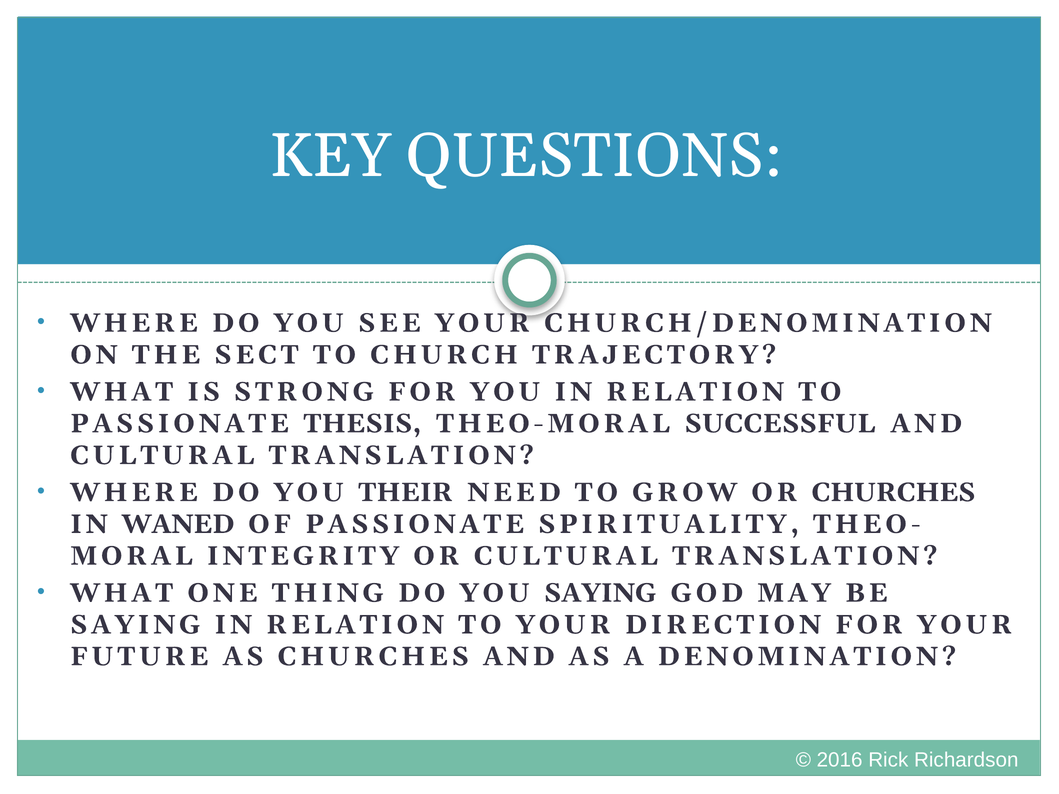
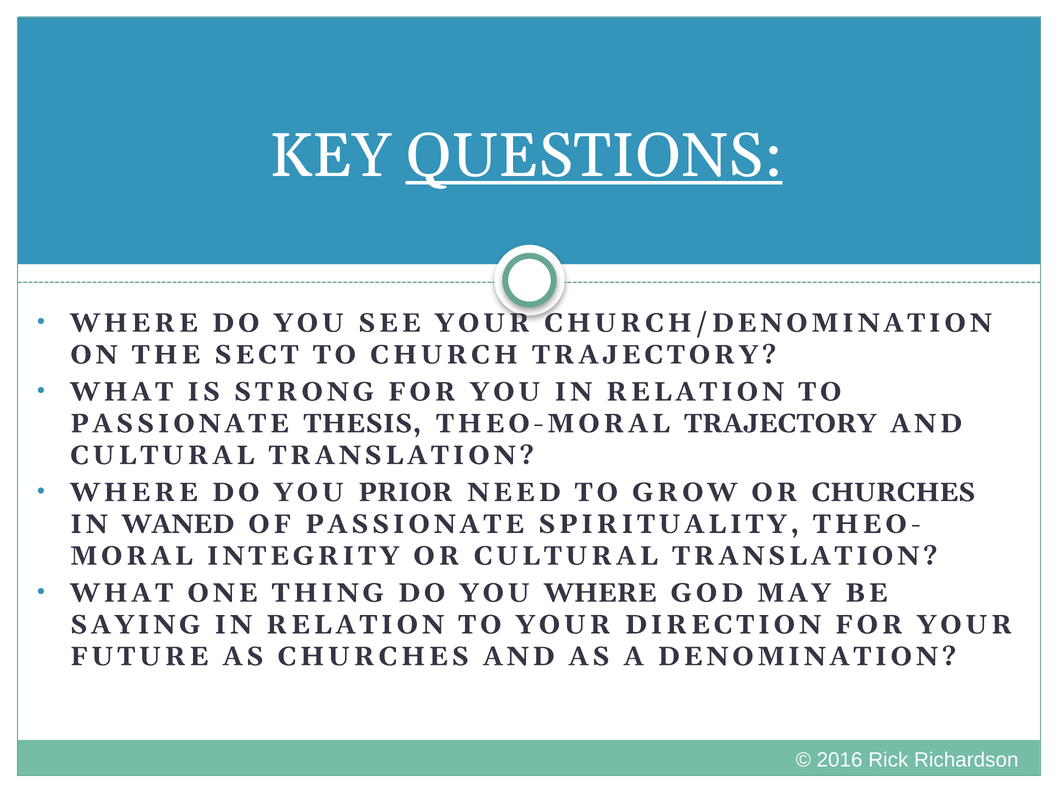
QUESTIONS underline: none -> present (594, 156)
THEO-MORAL SUCCESSFUL: SUCCESSFUL -> TRAJECTORY (780, 424)
THEIR: THEIR -> PRIOR (406, 493)
YOU SAYING: SAYING -> WHERE (600, 593)
